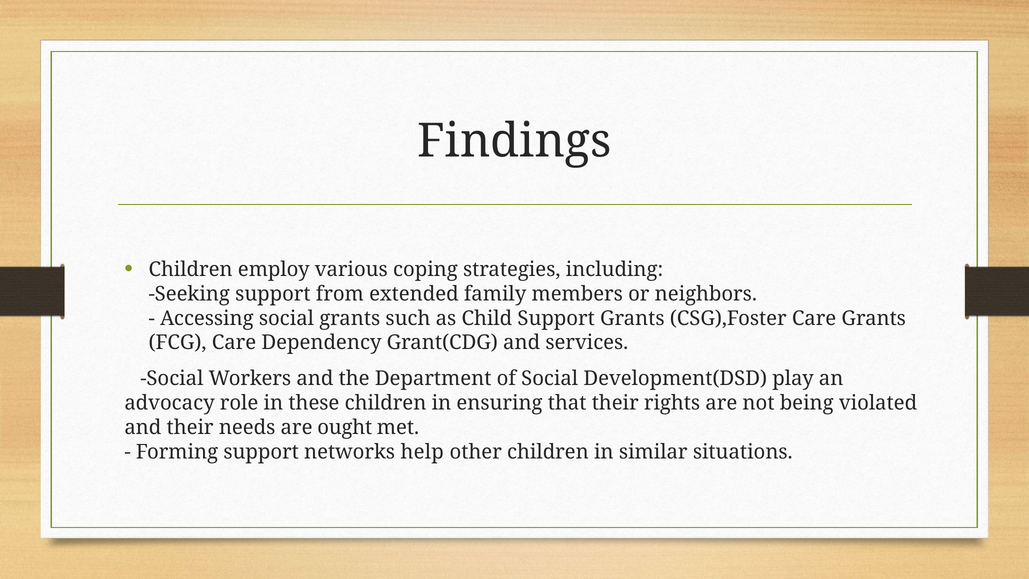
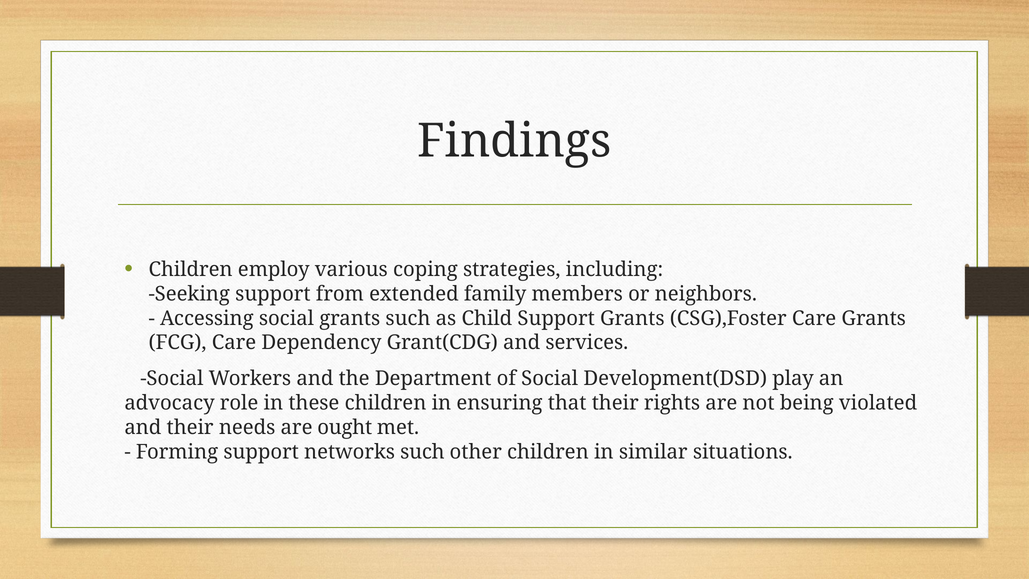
networks help: help -> such (422, 452)
